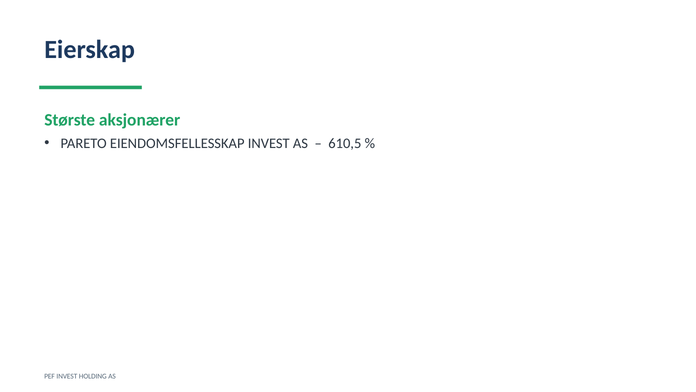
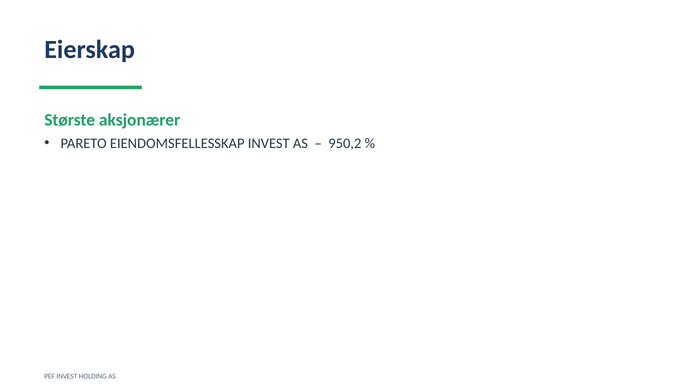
610,5: 610,5 -> 950,2 (345, 143)
